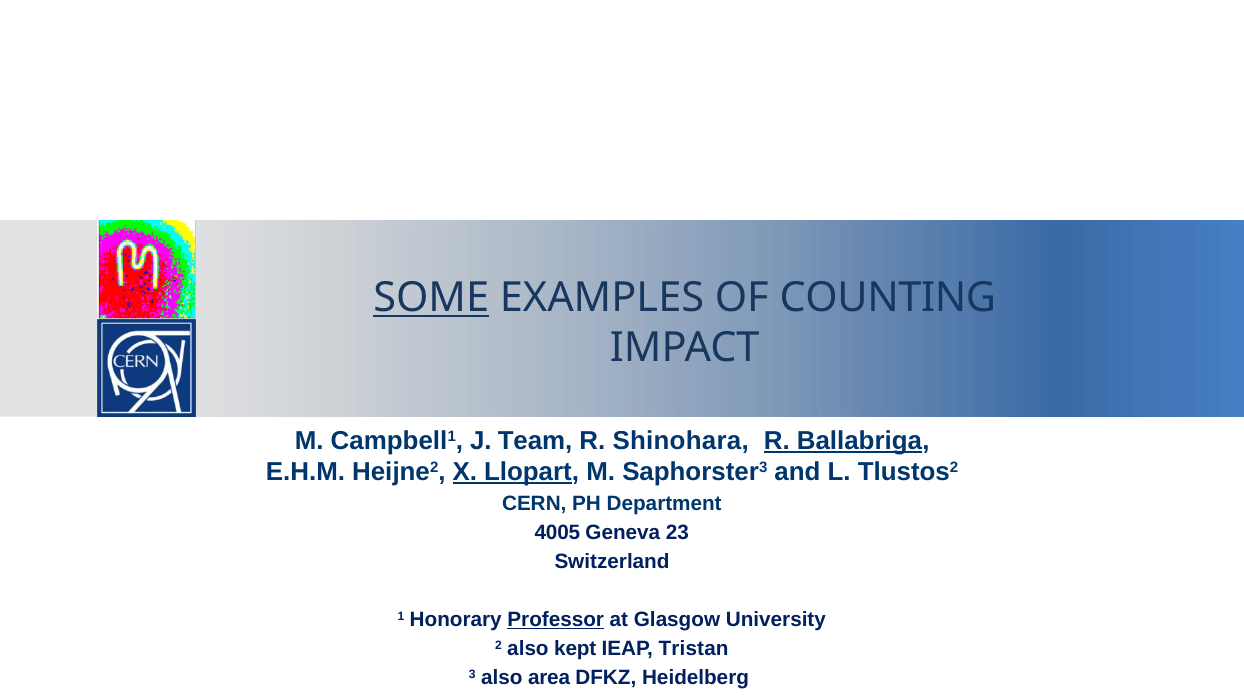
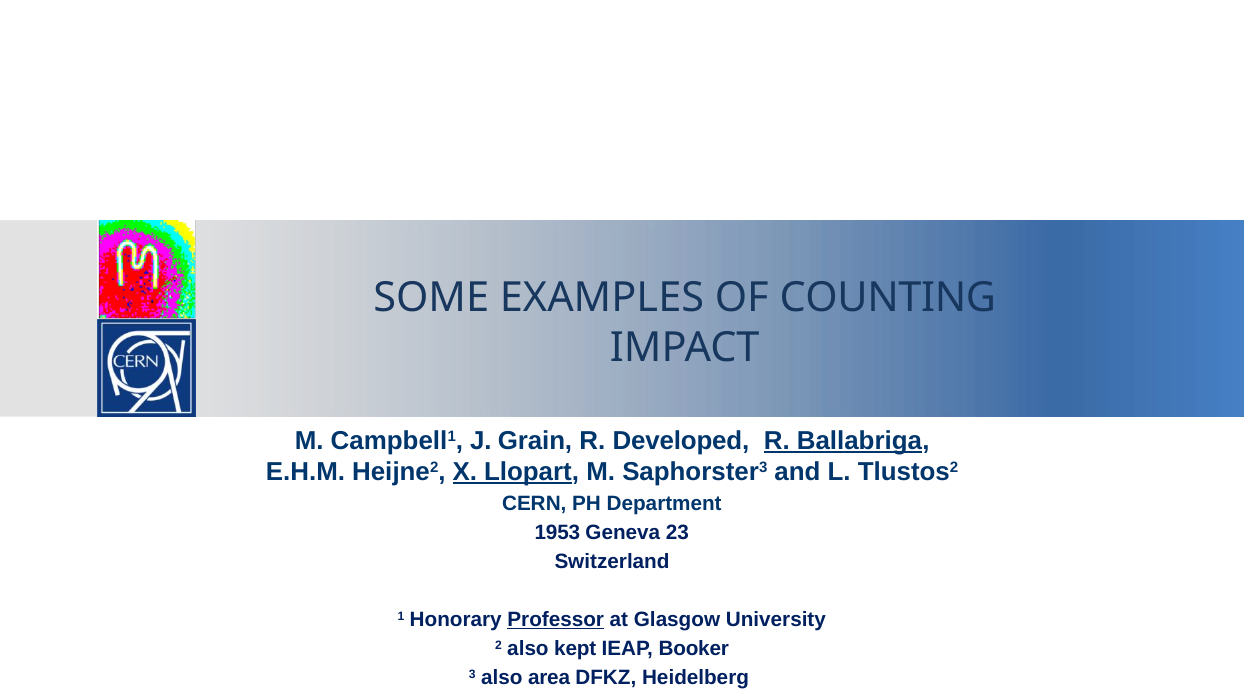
SOME underline: present -> none (431, 298)
Team: Team -> Grain (535, 440)
Shinohara: Shinohara -> Developed (681, 440)
4005: 4005 -> 1953 (557, 532)
Tristan: Tristan -> Booker (694, 648)
